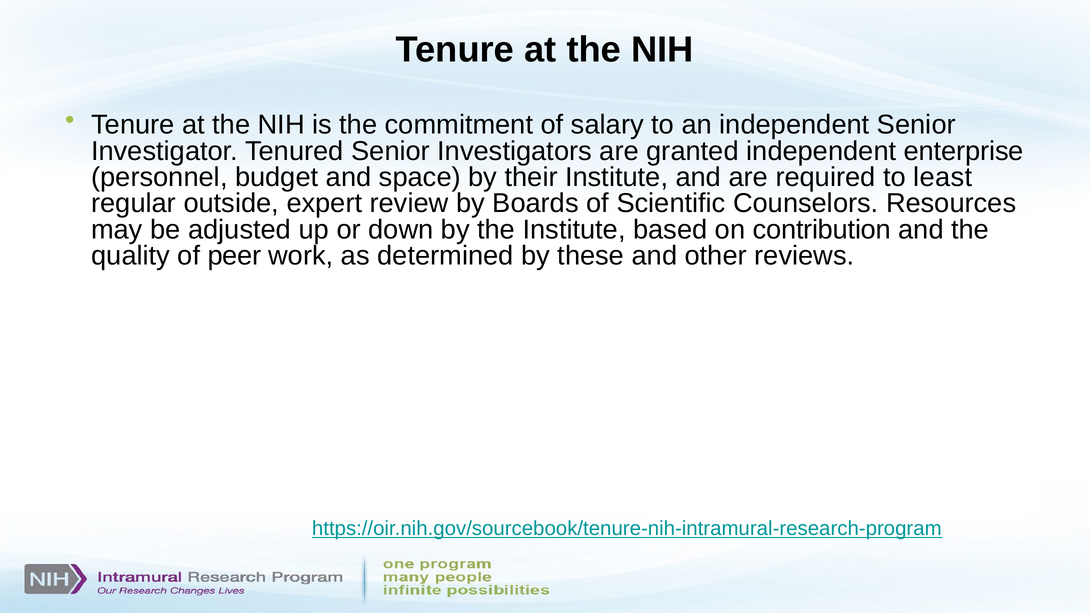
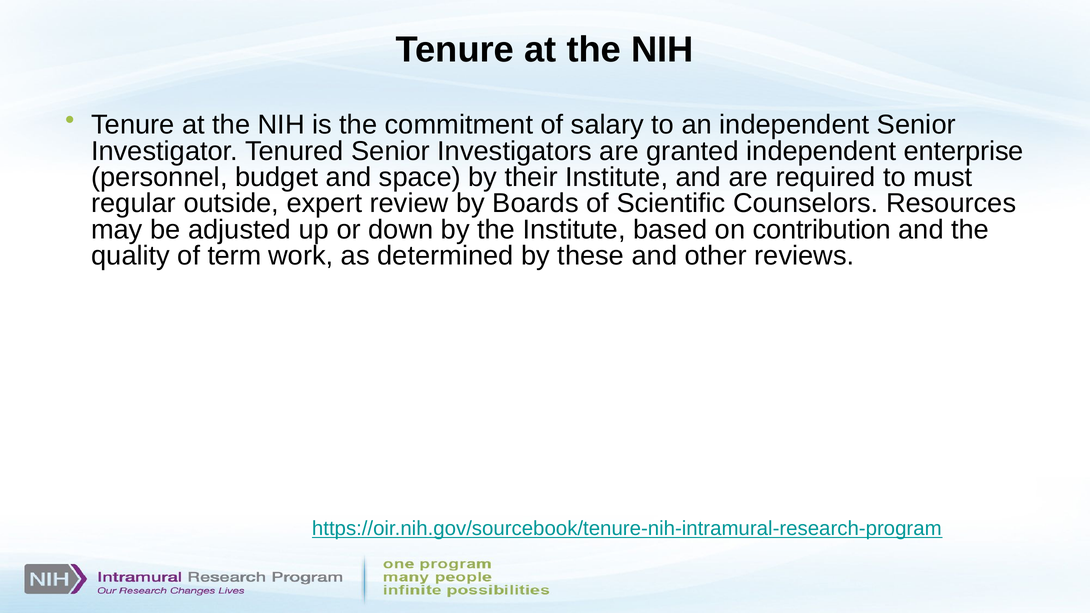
least: least -> must (943, 177)
peer: peer -> term (234, 256)
